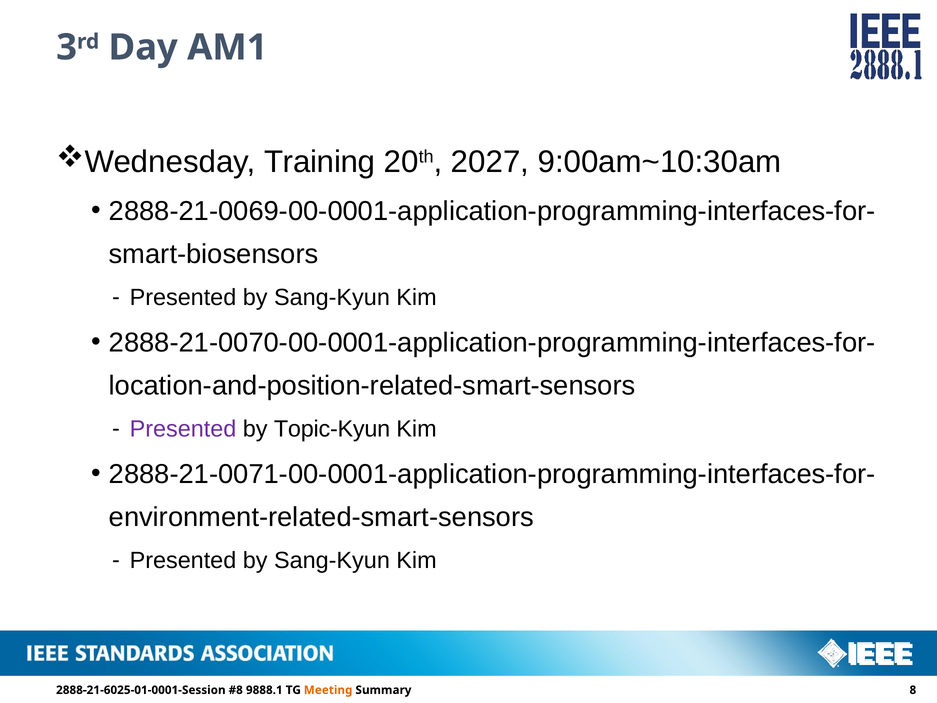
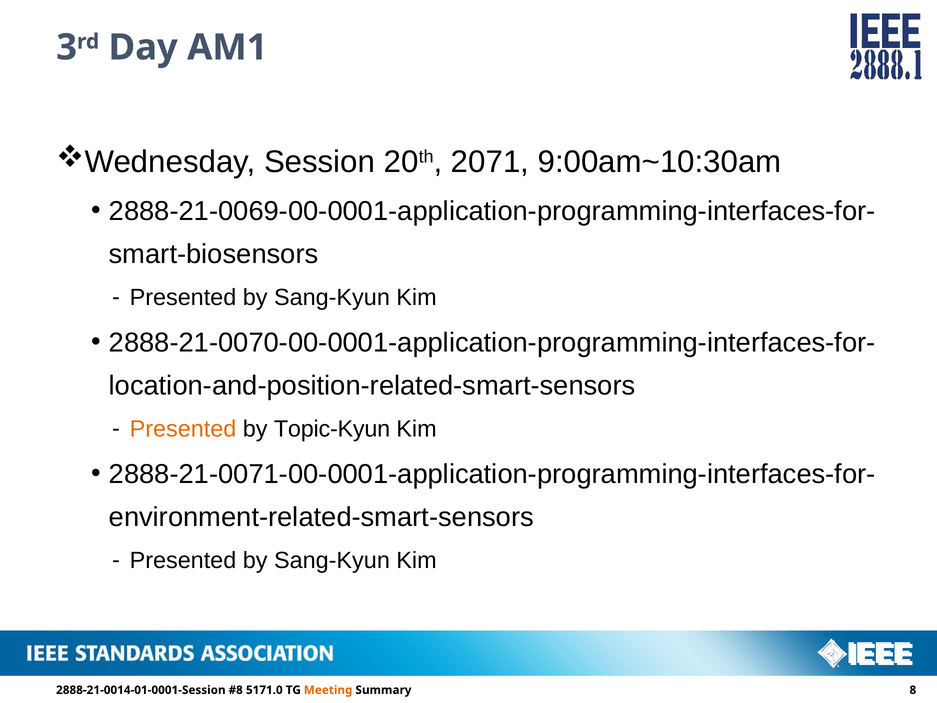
Training: Training -> Session (320, 162)
2027: 2027 -> 2071 (490, 162)
Presented colour: purple -> orange (183, 429)
2888-21-6025-01-0001-Session: 2888-21-6025-01-0001-Session -> 2888-21-0014-01-0001-Session (141, 690)
9888.1: 9888.1 -> 5171.0 (264, 690)
